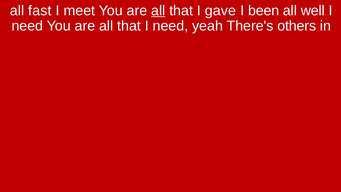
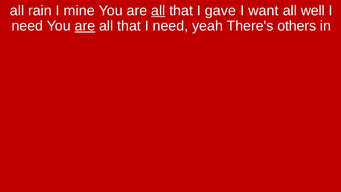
fast: fast -> rain (40, 11)
meet: meet -> mine (79, 11)
been: been -> want (263, 11)
are underline: none -> present (85, 26)
